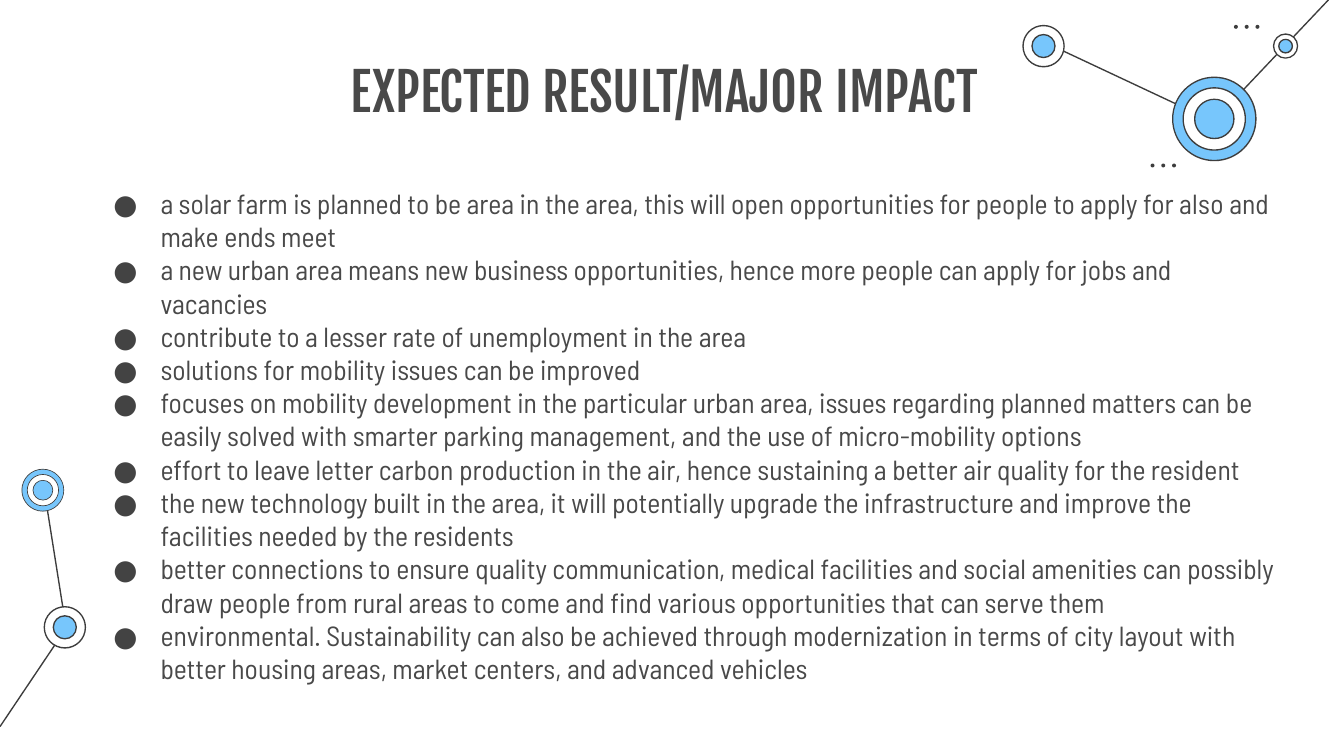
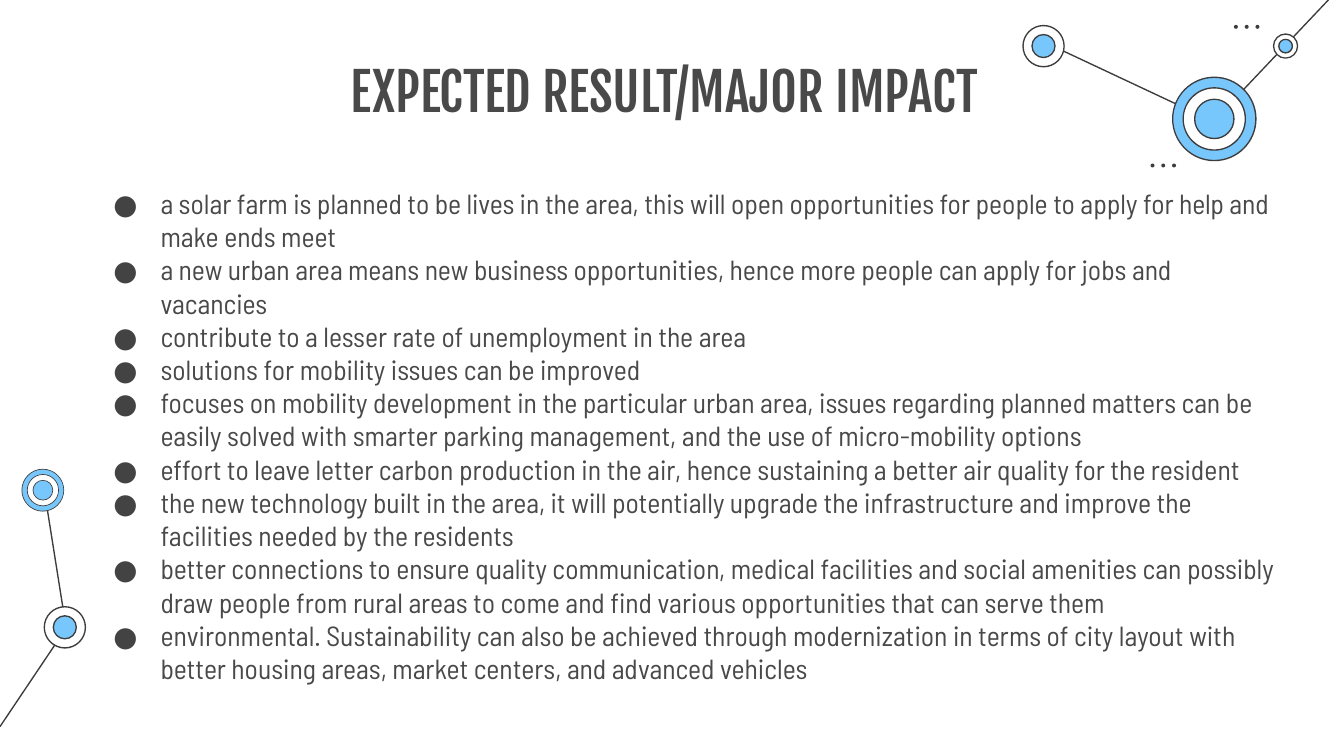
be area: area -> lives (491, 205)
for also: also -> help (1202, 205)
